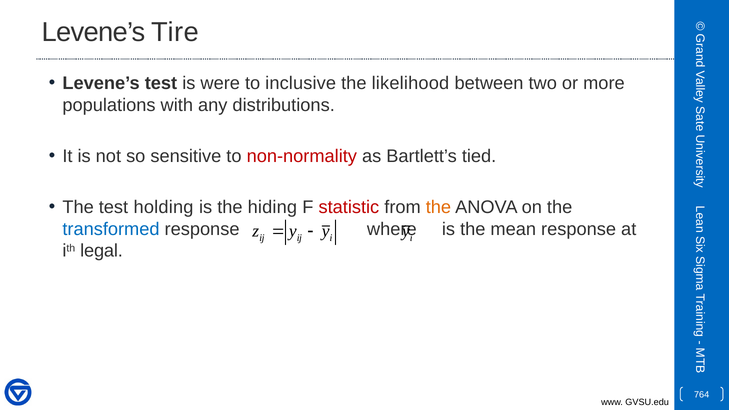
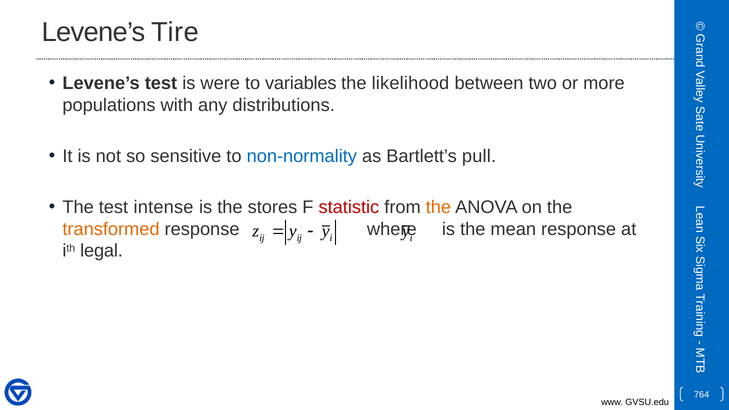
inclusive: inclusive -> variables (301, 83)
non-normality colour: red -> blue (302, 156)
tied: tied -> pull (479, 156)
holding: holding -> intense (164, 207)
hiding: hiding -> stores (272, 207)
transformed colour: blue -> orange (111, 229)
